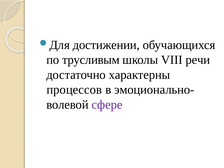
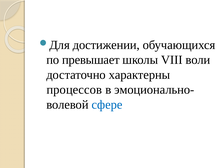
трусливым: трусливым -> превышает (91, 60)
речи: речи -> воли (198, 60)
сфере colour: purple -> blue (107, 105)
